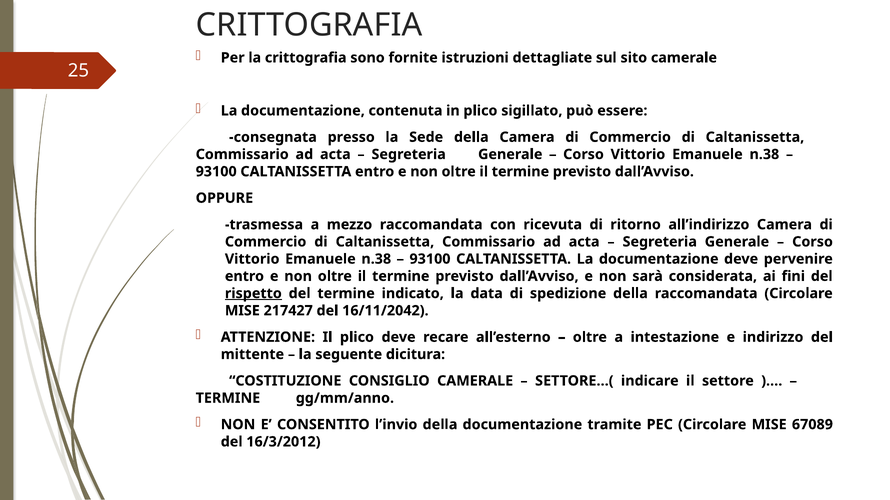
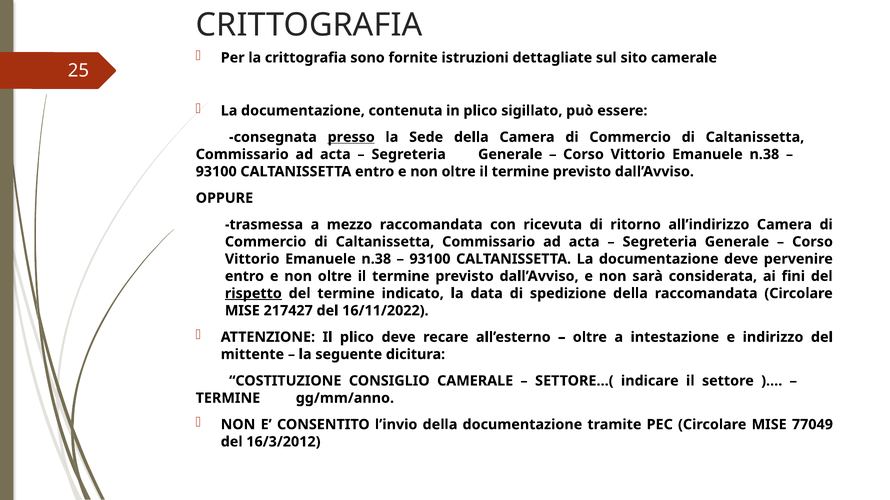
presso underline: none -> present (351, 137)
16/11/2042: 16/11/2042 -> 16/11/2022 (385, 311)
67089: 67089 -> 77049 (812, 425)
